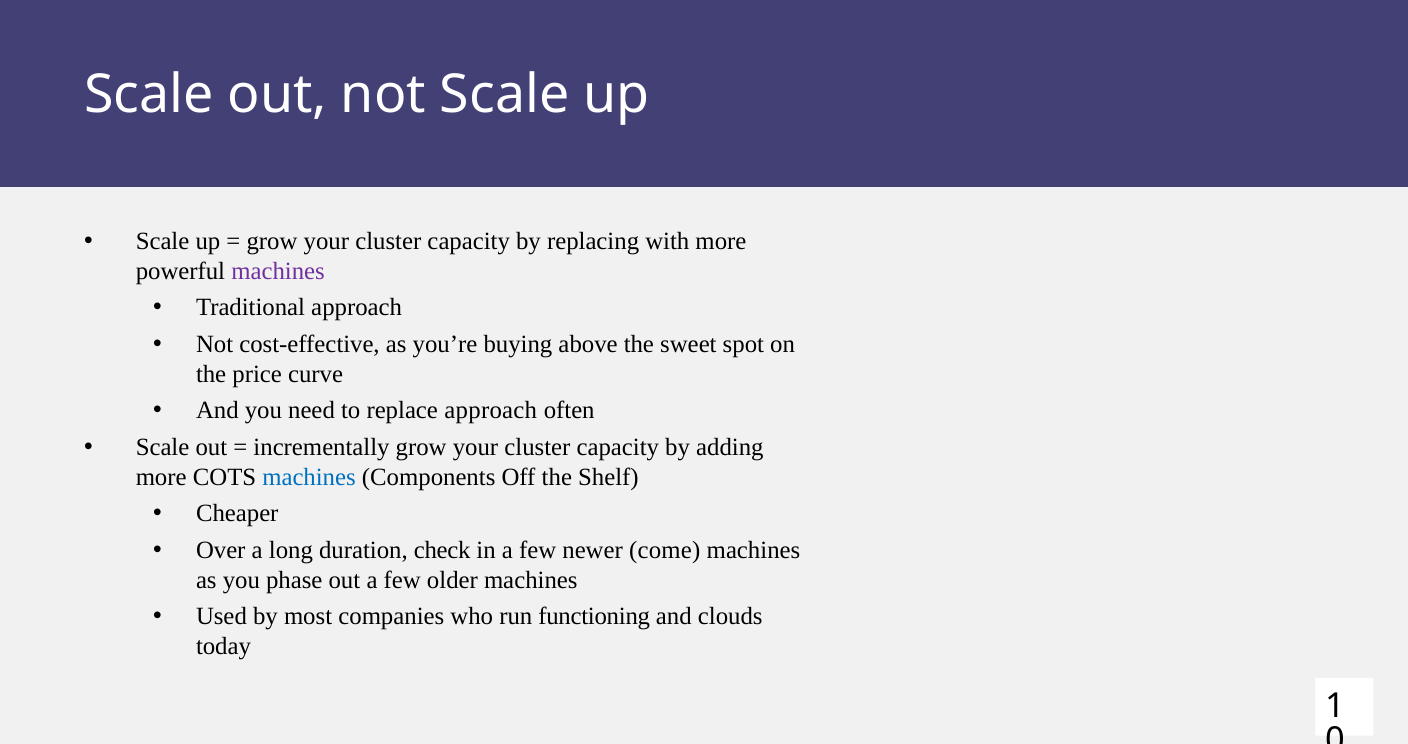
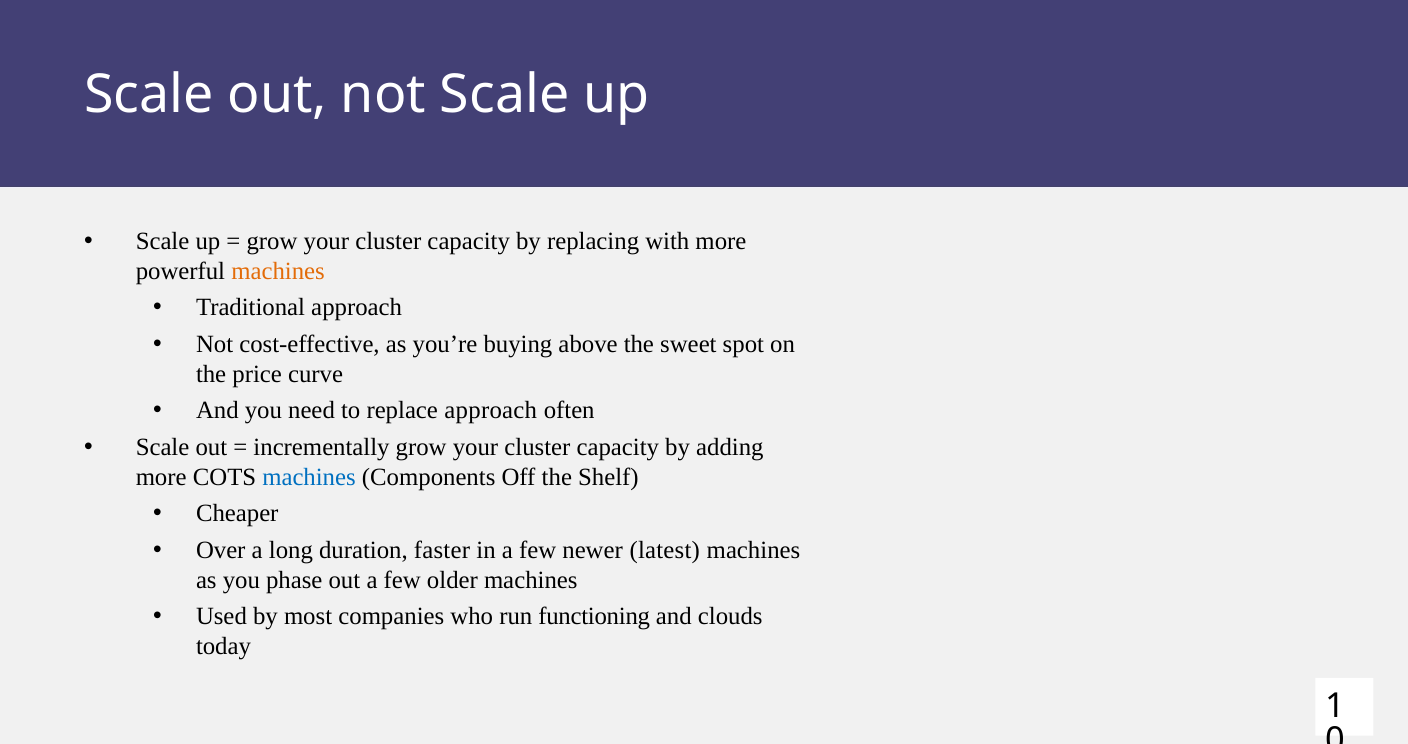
machines colour: purple -> orange (278, 271)
check: check -> faster (442, 550)
come: come -> latest (665, 550)
